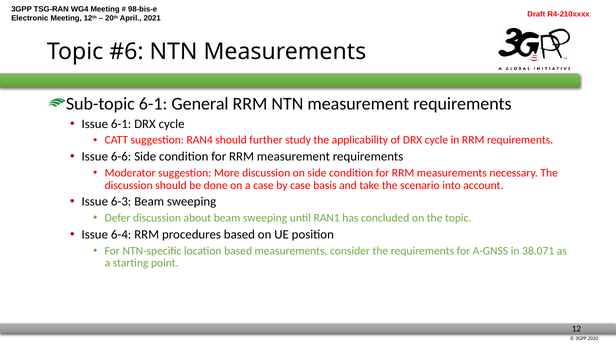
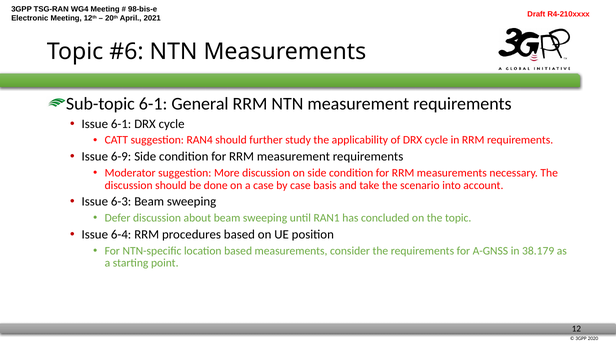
6-6: 6-6 -> 6-9 (121, 157)
38.071: 38.071 -> 38.179 (538, 251)
